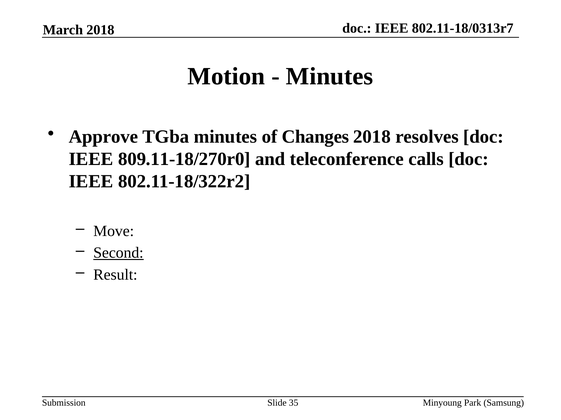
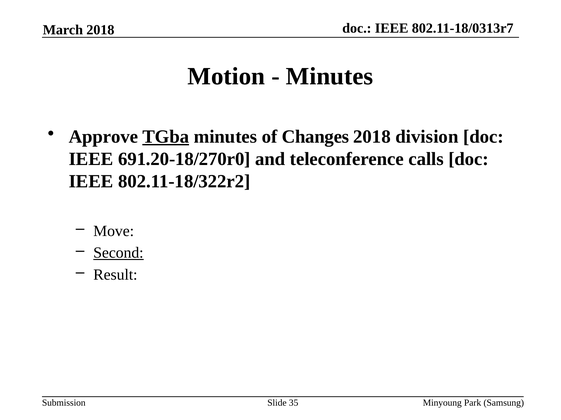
TGba underline: none -> present (166, 137)
resolves: resolves -> division (427, 137)
809.11-18/270r0: 809.11-18/270r0 -> 691.20-18/270r0 (184, 159)
